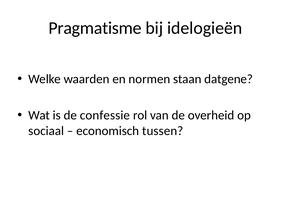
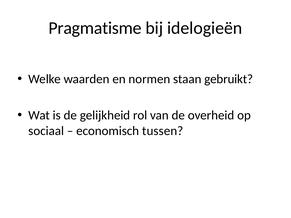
datgene: datgene -> gebruikt (229, 79)
confessie: confessie -> gelijkheid (105, 115)
